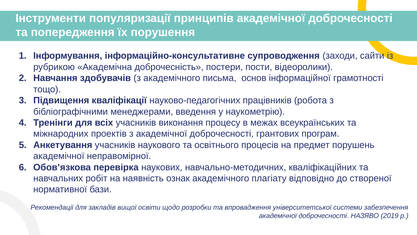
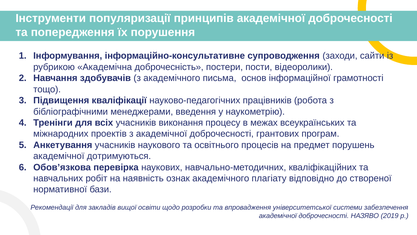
неправомірної: неправомірної -> дотримуються (119, 156)
